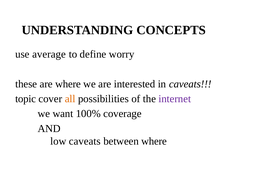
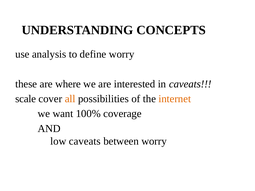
average: average -> analysis (49, 54)
topic: topic -> scale (26, 99)
internet colour: purple -> orange (175, 99)
between where: where -> worry (154, 141)
